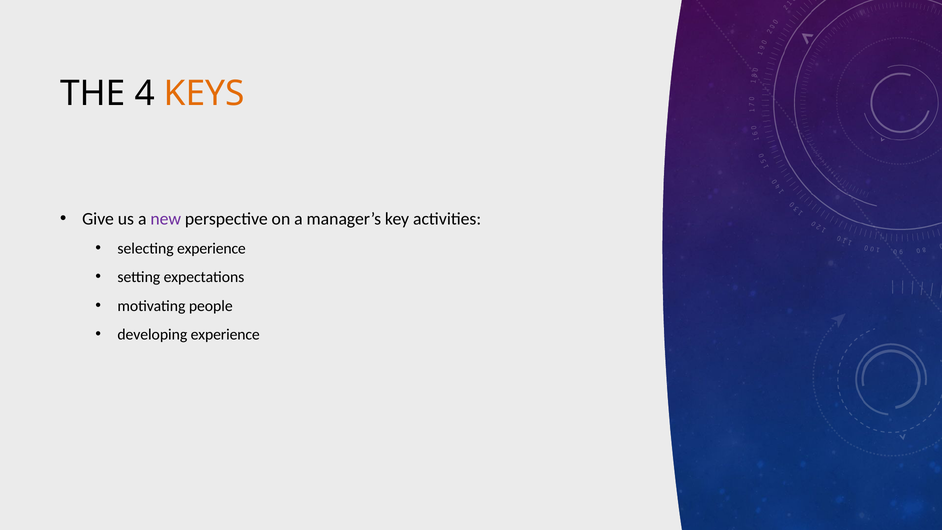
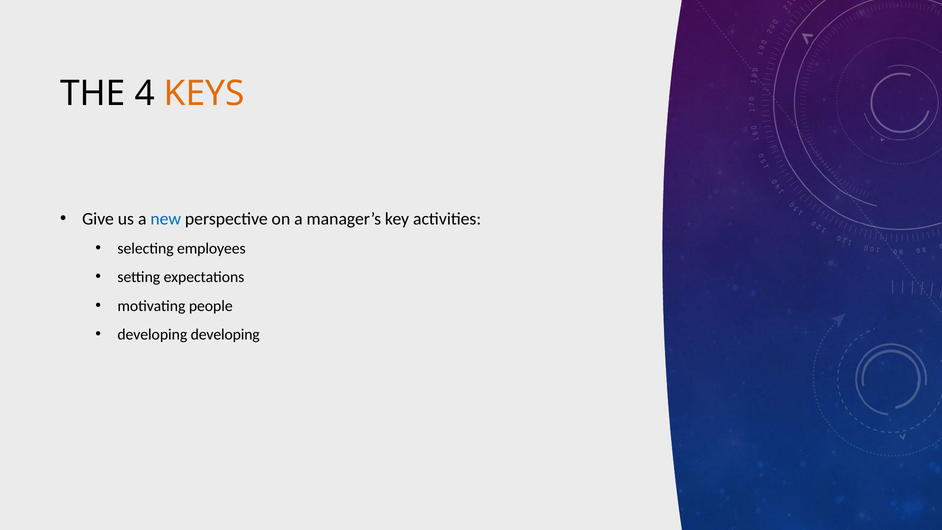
new colour: purple -> blue (166, 219)
selecting experience: experience -> employees (211, 249)
developing experience: experience -> developing (225, 334)
